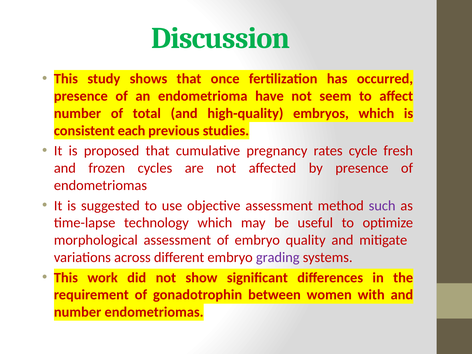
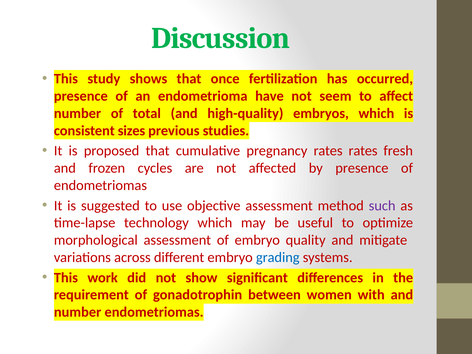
each: each -> sizes (132, 131)
rates cycle: cycle -> rates (363, 151)
grading colour: purple -> blue (278, 257)
